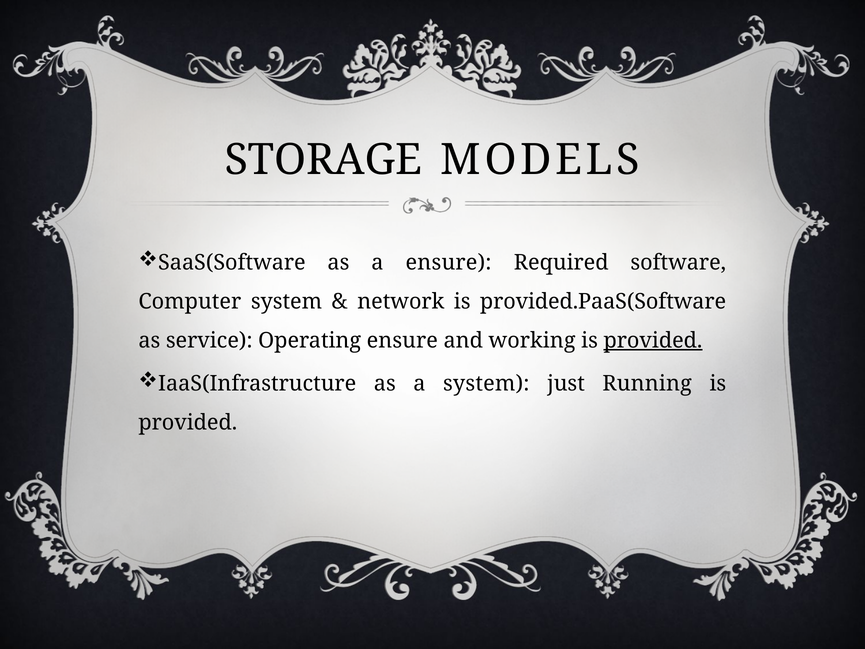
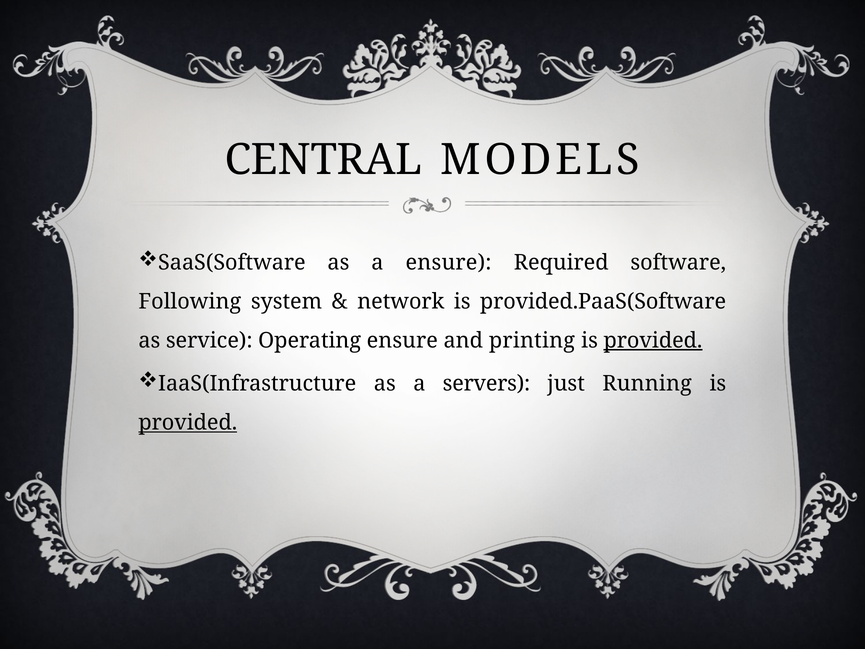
STORAGE: STORAGE -> CENTRAL (323, 160)
Computer: Computer -> Following (190, 301)
working: working -> printing (532, 340)
a system: system -> servers (486, 384)
provided underline: none -> present (188, 422)
